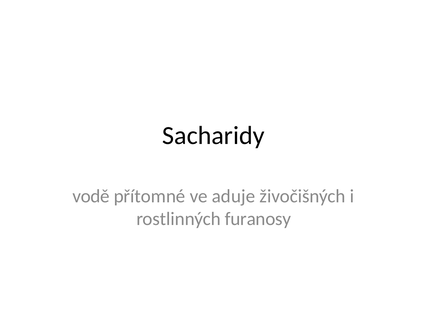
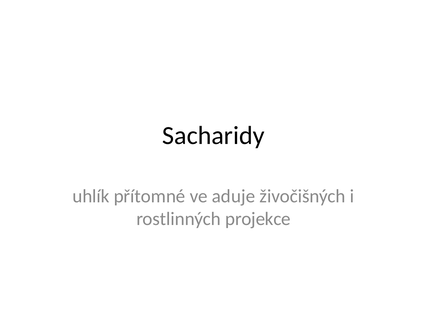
vodě: vodě -> uhlík (91, 196)
furanosy: furanosy -> projekce (258, 219)
